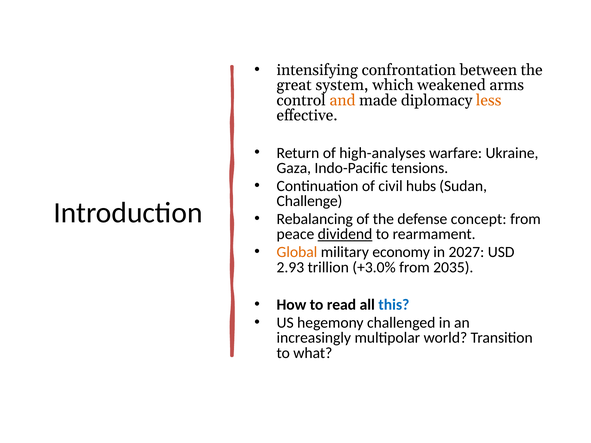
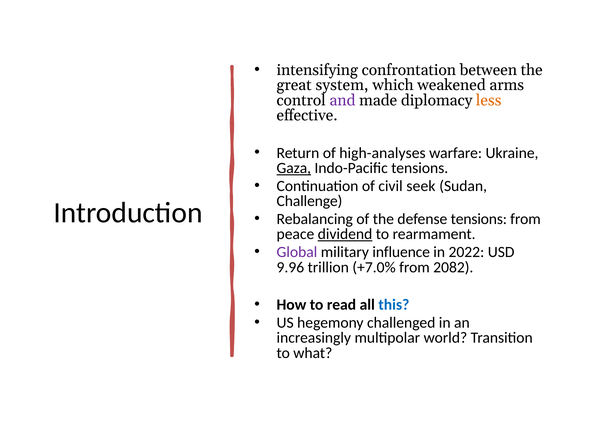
and colour: orange -> purple (343, 100)
Gaza underline: none -> present (294, 168)
hubs: hubs -> seek (421, 186)
defense concept: concept -> tensions (479, 219)
Global colour: orange -> purple (297, 252)
economy: economy -> influence (401, 252)
2027: 2027 -> 2022 (466, 252)
2.93: 2.93 -> 9.96 (290, 267)
+3.0%: +3.0% -> +7.0% (374, 267)
2035: 2035 -> 2082 (453, 267)
